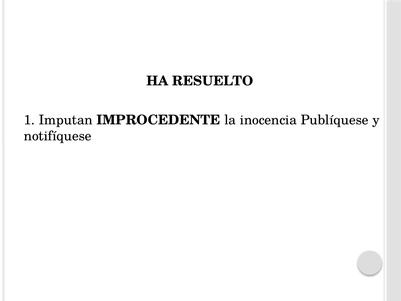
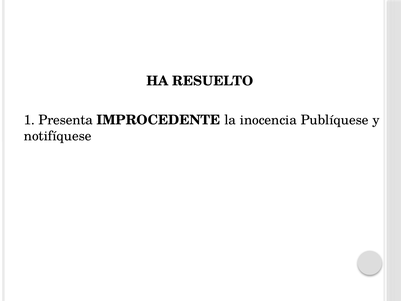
Imputan: Imputan -> Presenta (66, 120)
